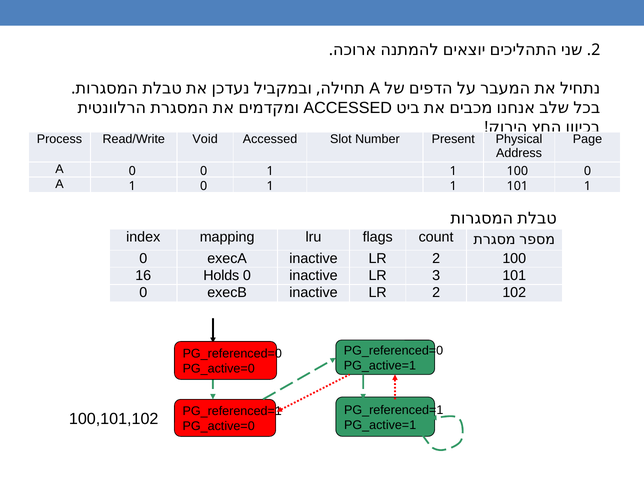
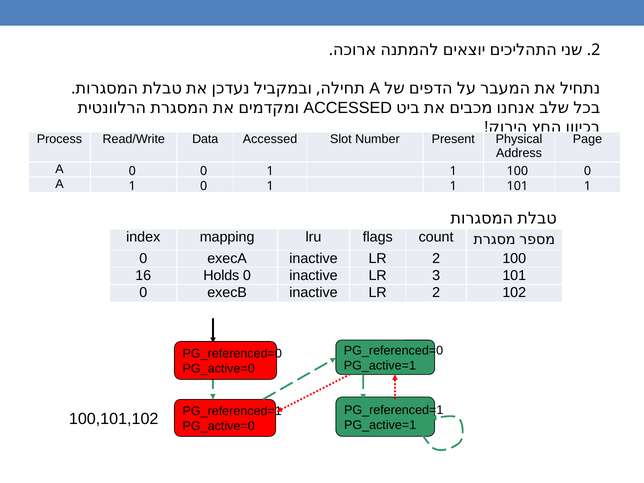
Void: Void -> Data (205, 139)
